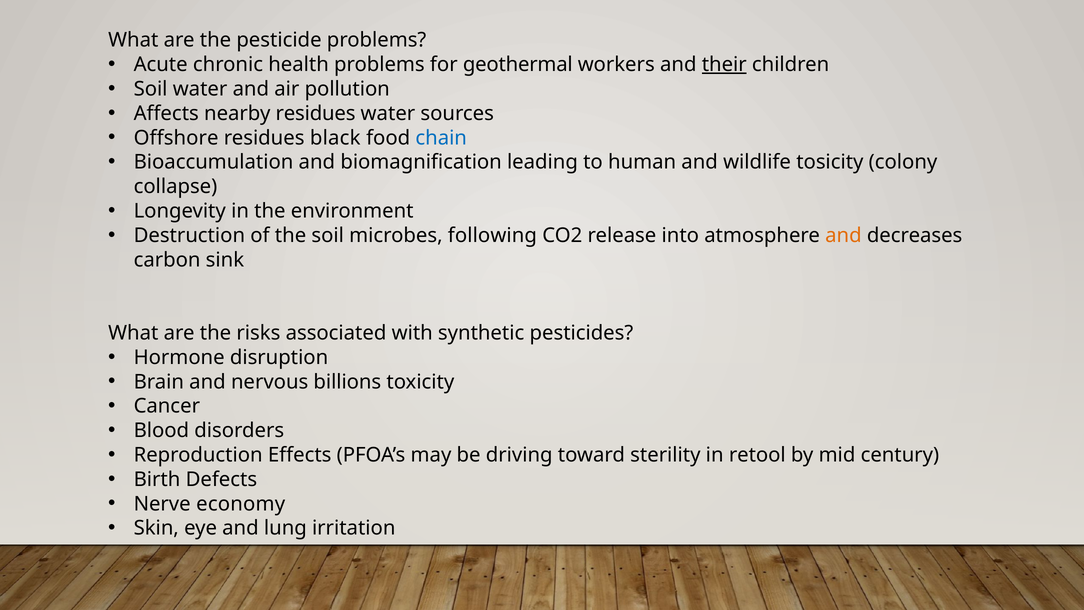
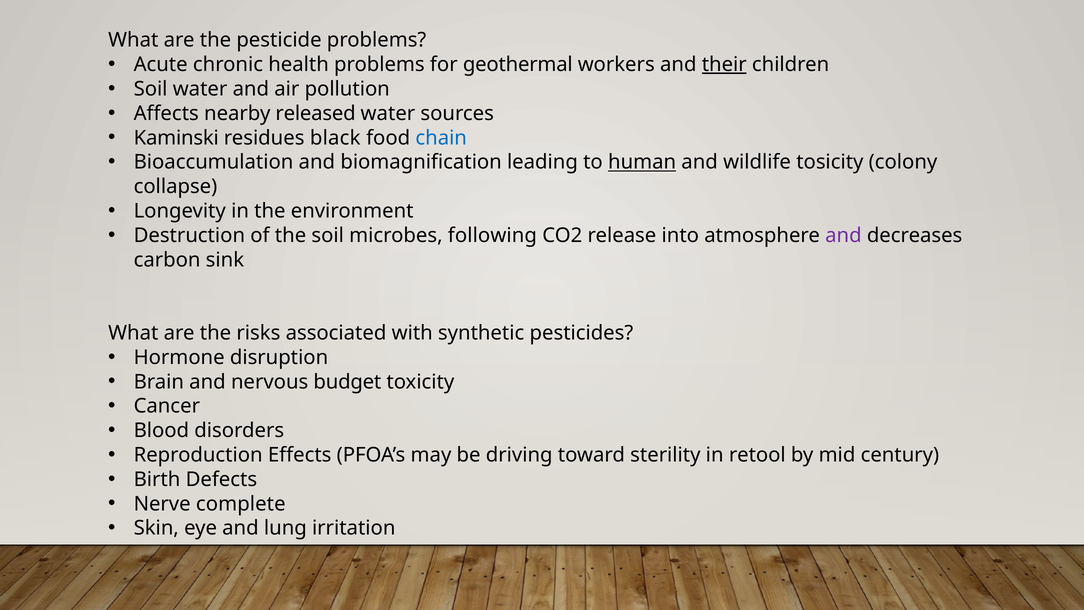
nearby residues: residues -> released (316, 113)
Offshore: Offshore -> Kaminski (176, 138)
human underline: none -> present (642, 162)
and colour: orange -> purple (843, 235)
billions: billions -> budget (347, 382)
economy: economy -> complete (241, 504)
